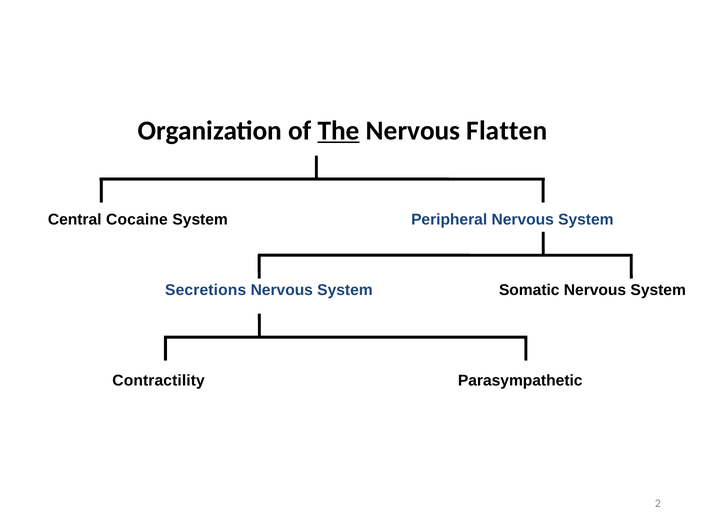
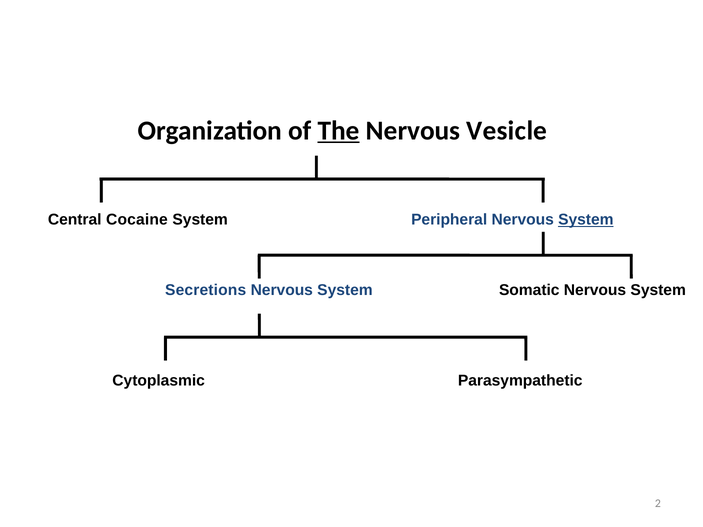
Flatten: Flatten -> Vesicle (507, 131)
System underline: none -> present (586, 220)
Contractility: Contractility -> Cytoplasmic (159, 381)
